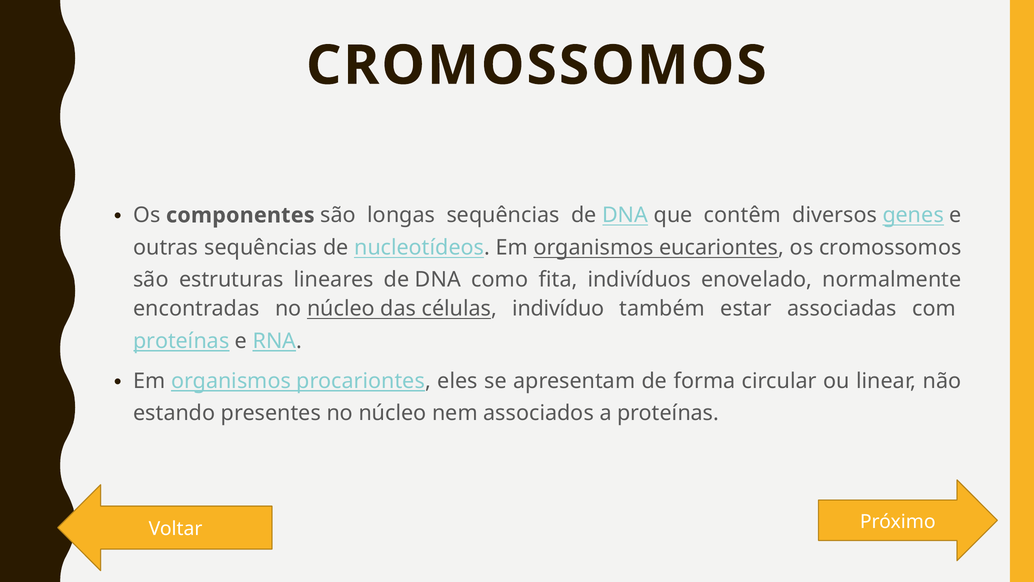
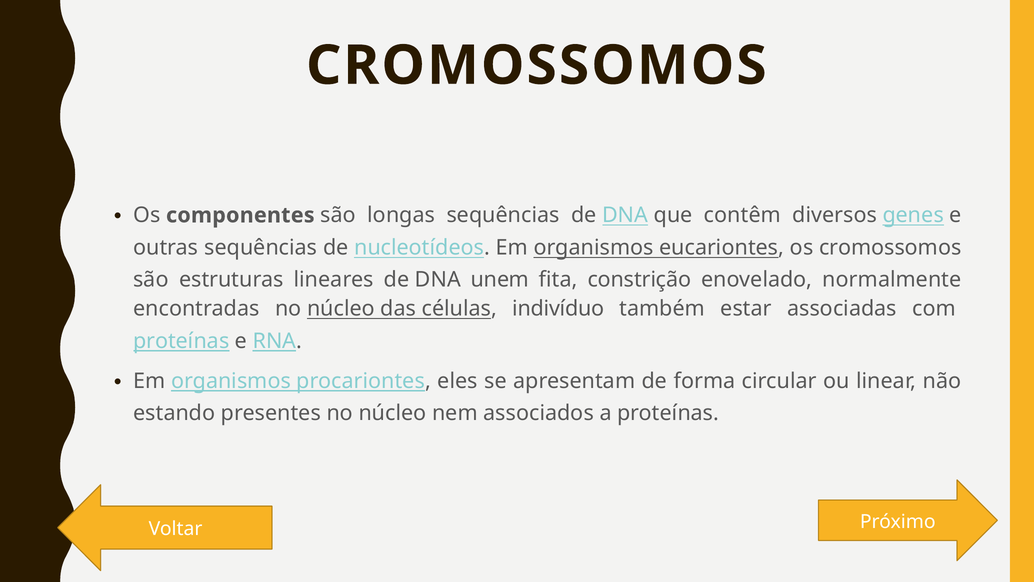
como: como -> unem (500, 280)
indivíduos: indivíduos -> constrição (639, 280)
